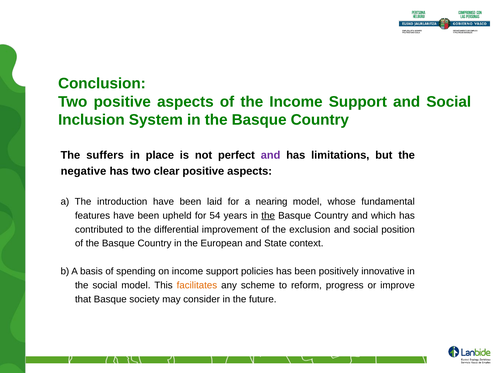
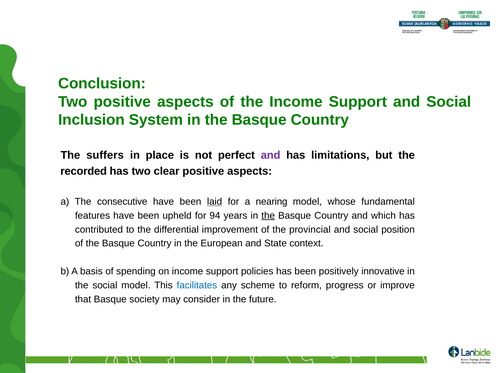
negative: negative -> recorded (84, 171)
introduction: introduction -> consecutive (122, 202)
laid underline: none -> present (215, 202)
54: 54 -> 94 (215, 216)
exclusion: exclusion -> provincial (310, 230)
facilitates colour: orange -> blue (197, 286)
